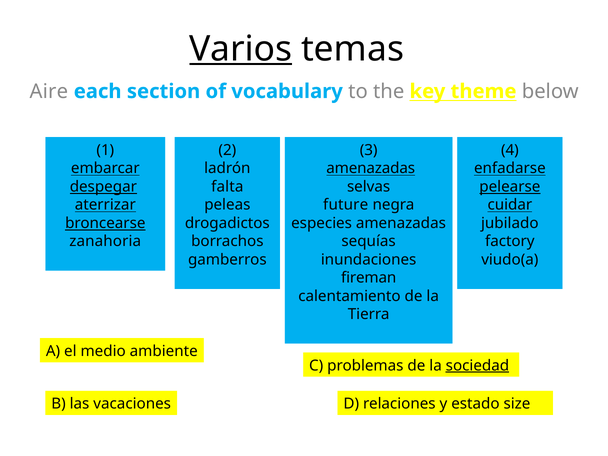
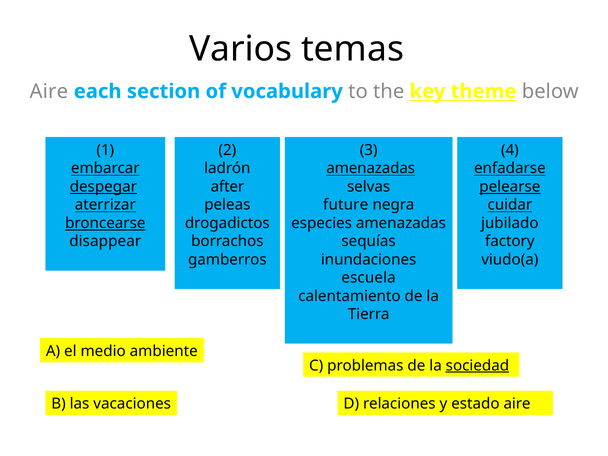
Varios underline: present -> none (241, 49)
falta: falta -> after (227, 187)
zanahoria: zanahoria -> disappear (105, 241)
fireman: fireman -> escuela (369, 278)
estado size: size -> aire (517, 404)
